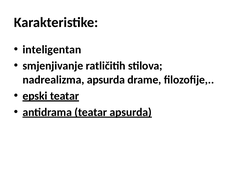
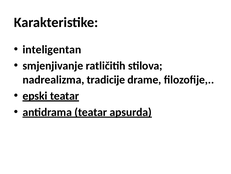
nadrealizma apsurda: apsurda -> tradicije (106, 79)
